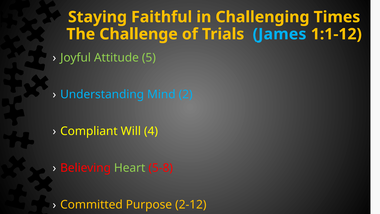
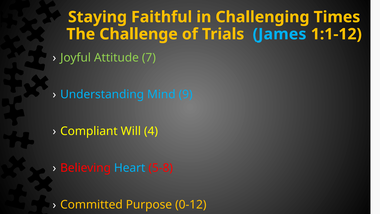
5: 5 -> 7 (149, 58)
2: 2 -> 9 (186, 94)
Heart colour: light green -> light blue (130, 168)
2-12: 2-12 -> 0-12 (191, 205)
